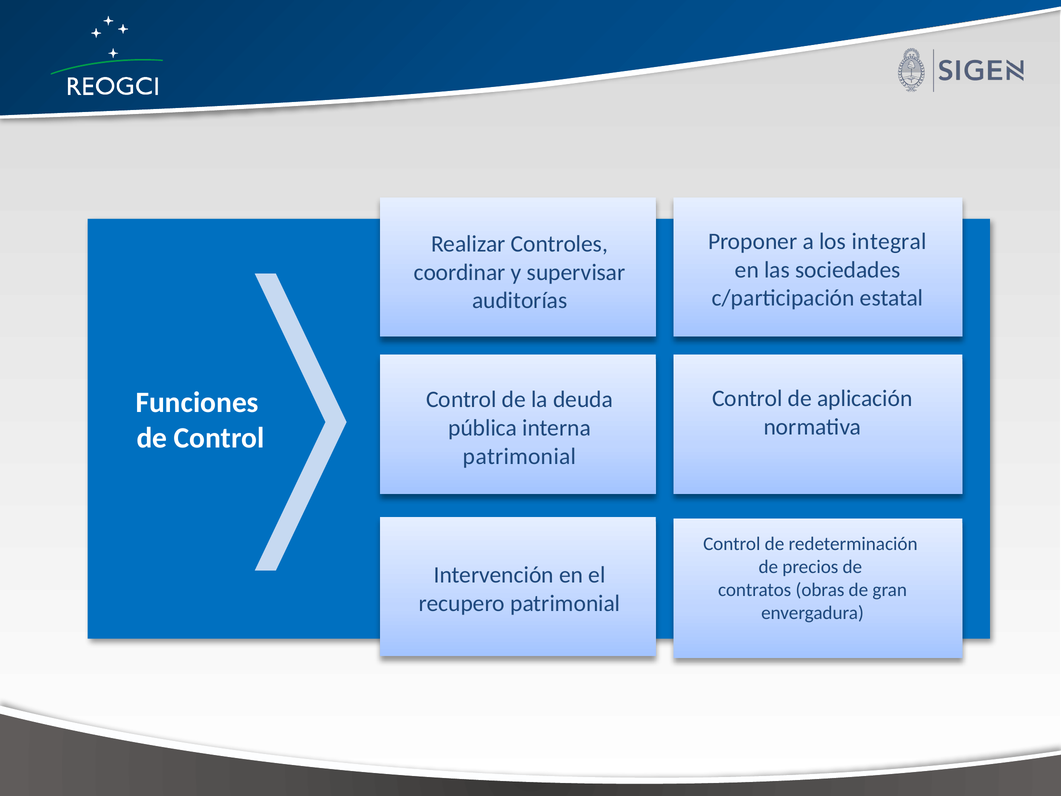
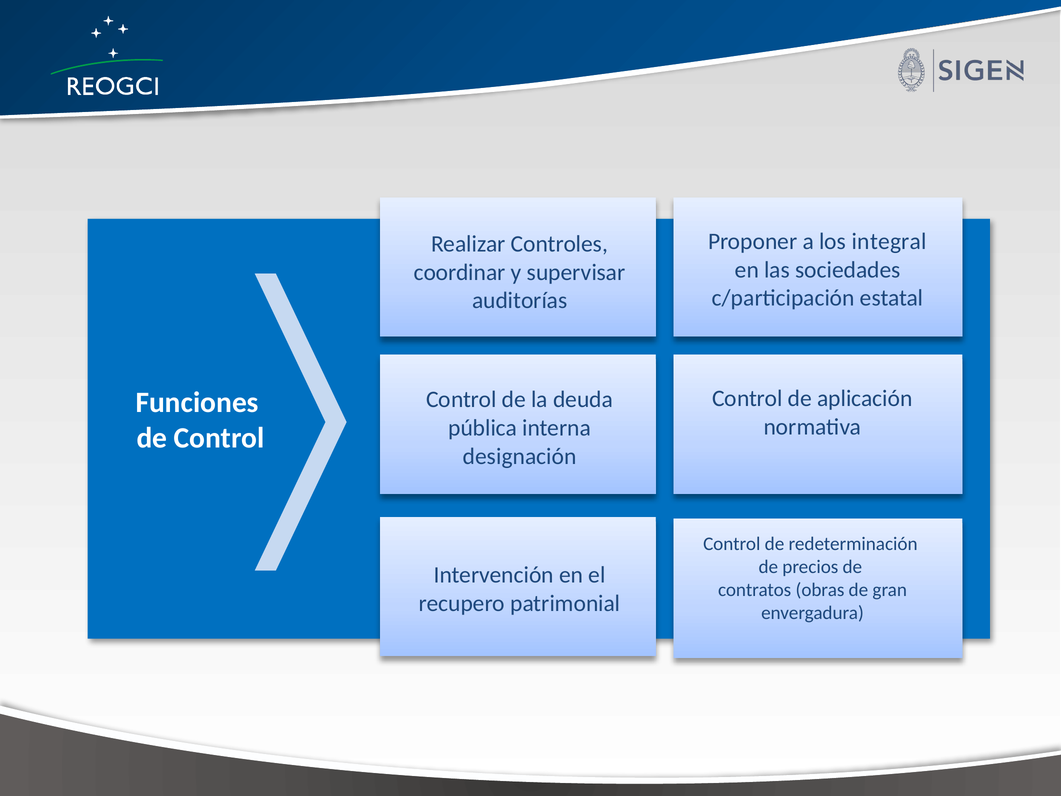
patrimonial: patrimonial -> designación (520, 456)
